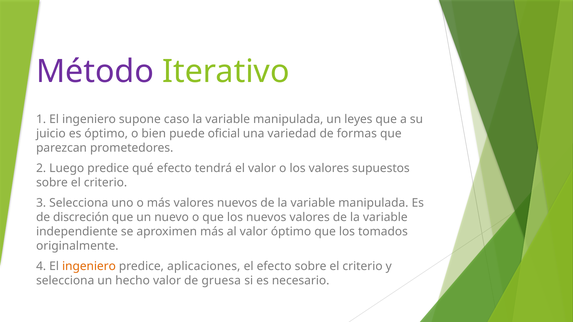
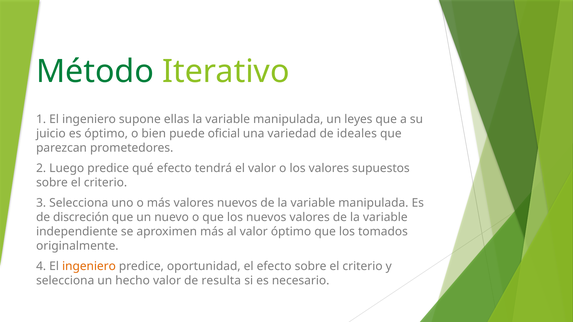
Método colour: purple -> green (95, 71)
caso: caso -> ellas (177, 120)
formas: formas -> ideales (357, 134)
aplicaciones: aplicaciones -> oportunidad (204, 266)
gruesa: gruesa -> resulta (221, 281)
